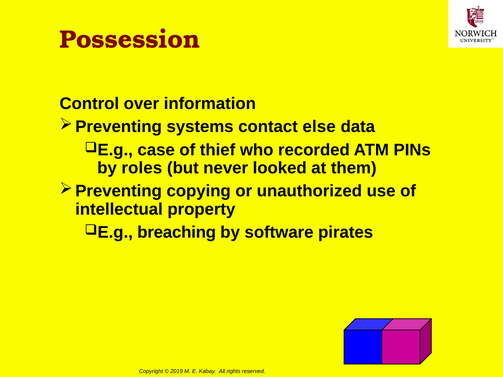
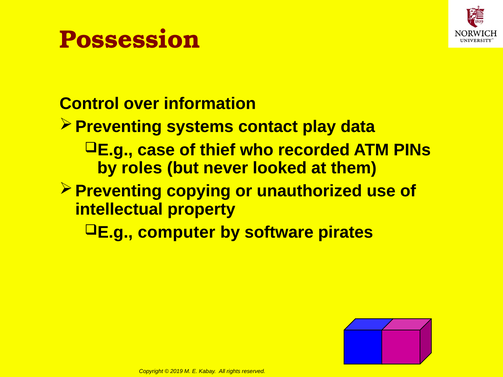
else: else -> play (319, 127)
breaching: breaching -> computer (177, 232)
